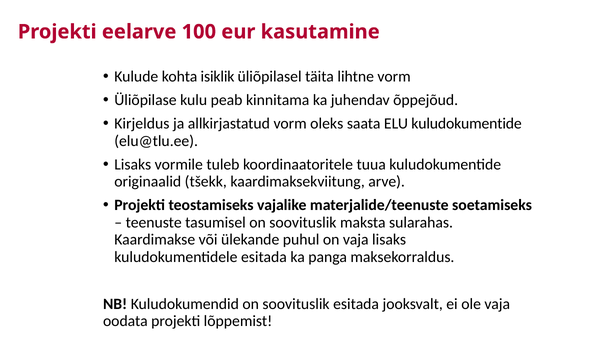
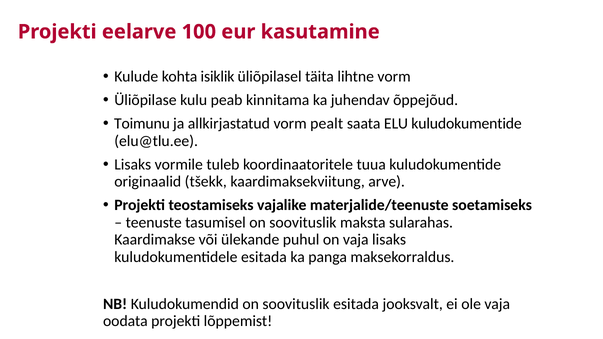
Kirjeldus: Kirjeldus -> Toimunu (142, 124)
oleks: oleks -> pealt (327, 124)
